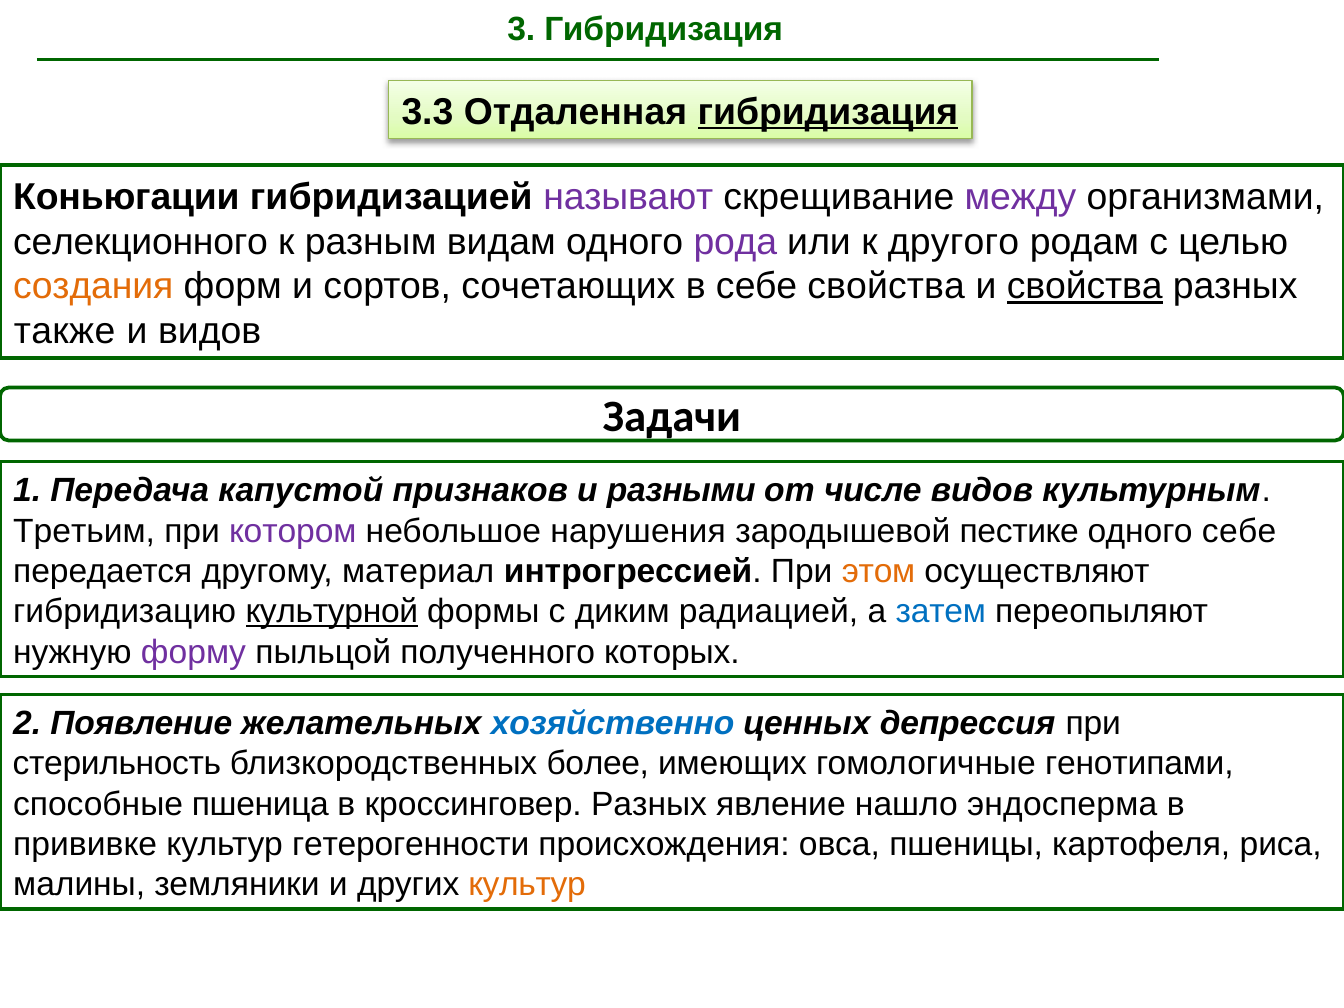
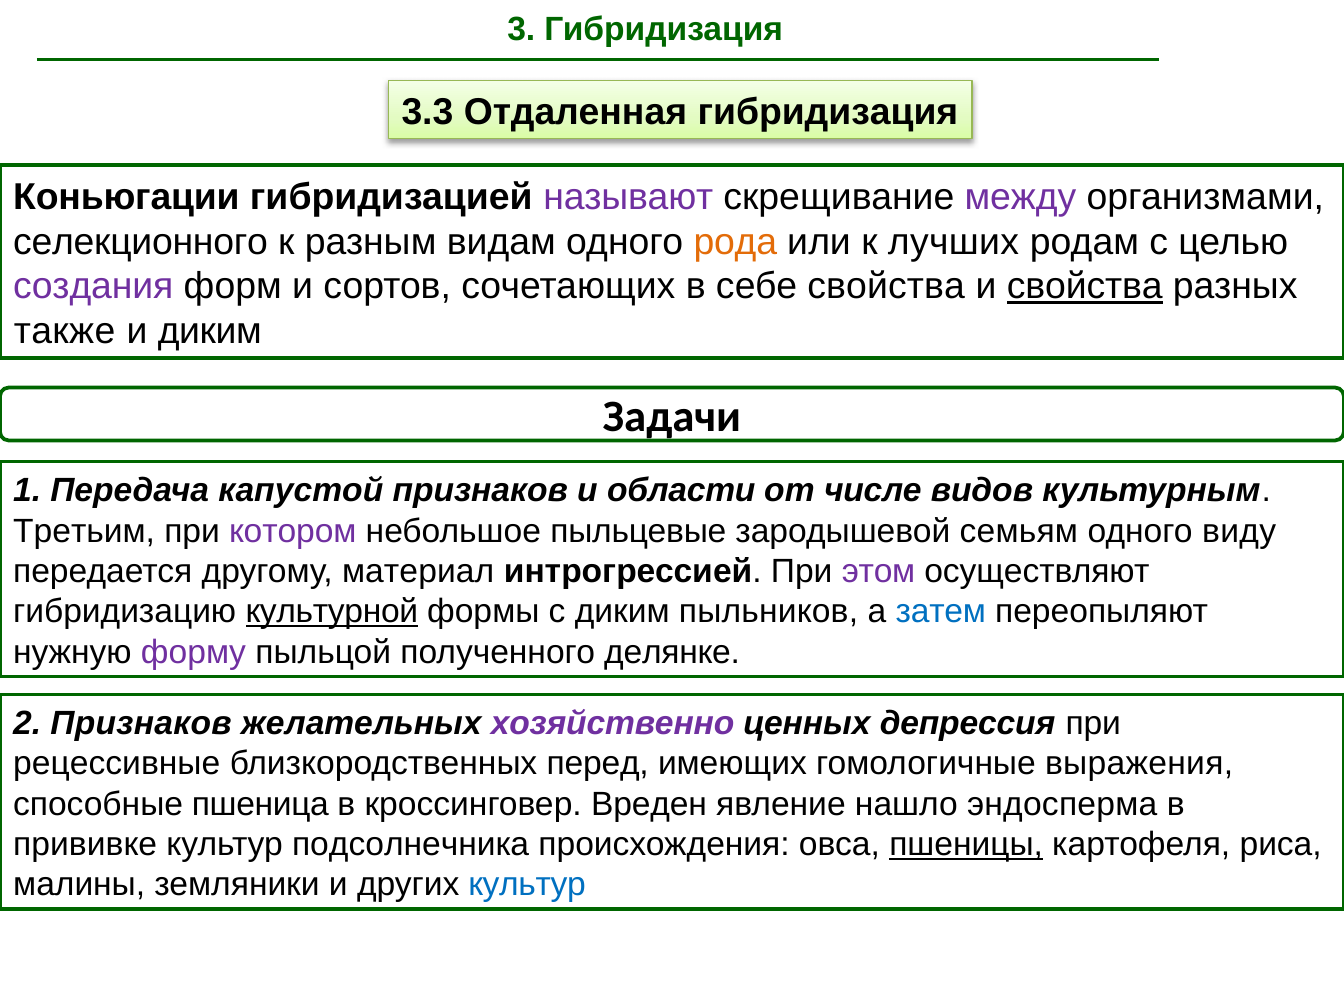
гибридизация underline: present -> none (828, 112)
рода colour: purple -> orange (735, 242)
другого: другого -> лучших (954, 242)
создания colour: orange -> purple (93, 287)
и видов: видов -> диким (210, 331)
разными: разными -> области (681, 491)
нарушения: нарушения -> пыльцевые (638, 531)
пестике: пестике -> семьям (1019, 531)
одного себе: себе -> виду (1239, 531)
этом colour: orange -> purple (879, 571)
радиацией: радиацией -> пыльников (768, 612)
которых: которых -> делянке (672, 652)
2 Появление: Появление -> Признаков (141, 724)
хозяйственно colour: blue -> purple (613, 724)
стерильность: стерильность -> рецессивные (117, 764)
более: более -> перед (598, 764)
генотипами: генотипами -> выражения (1139, 764)
кроссинговер Разных: Разных -> Вреден (649, 804)
гетерогенности: гетерогенности -> подсолнечника (411, 845)
пшеницы underline: none -> present (966, 845)
культур colour: orange -> blue (527, 885)
